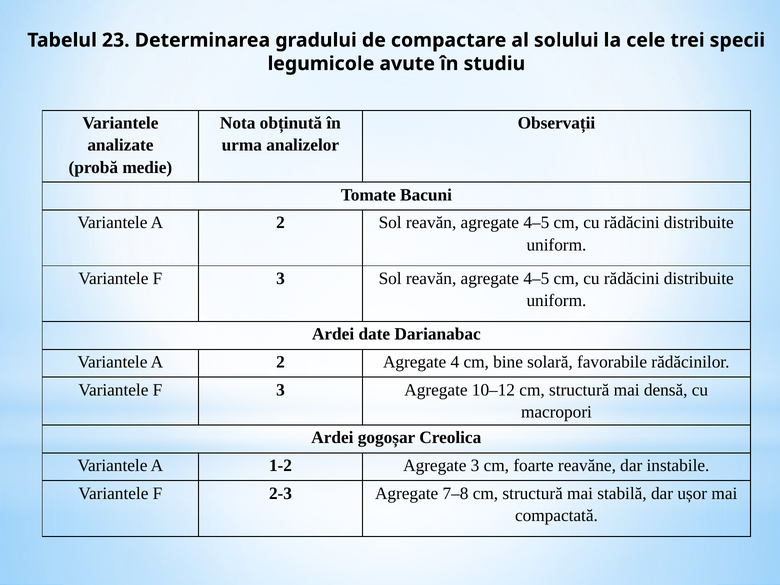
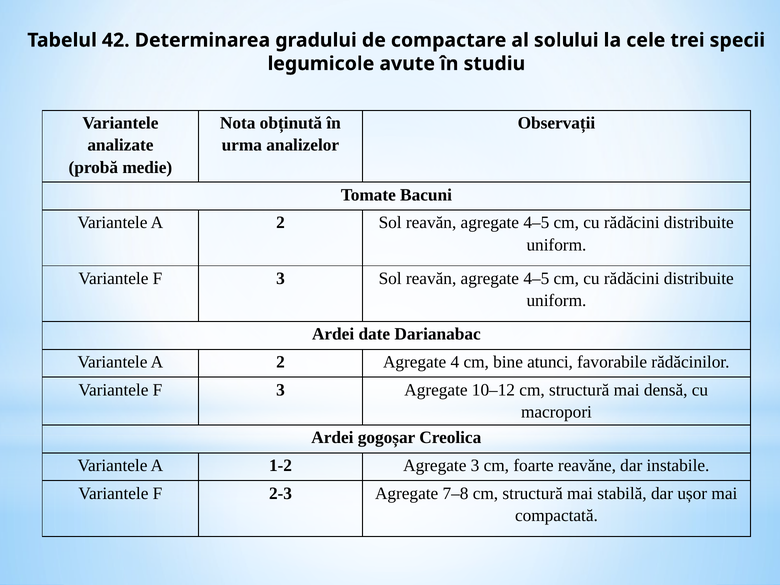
23: 23 -> 42 (116, 40)
solară: solară -> atunci (550, 362)
